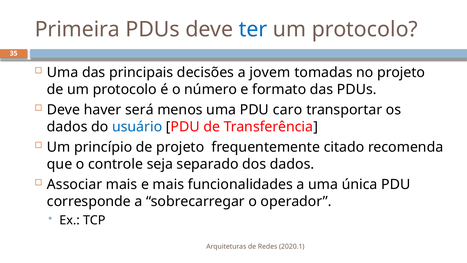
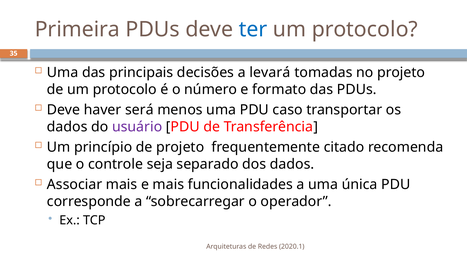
jovem: jovem -> levará (270, 72)
caro: caro -> caso (288, 110)
usuário colour: blue -> purple (137, 127)
